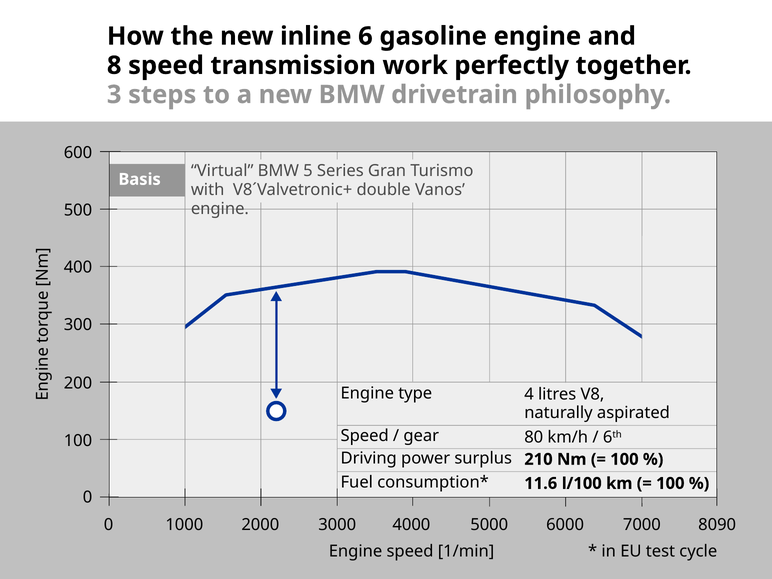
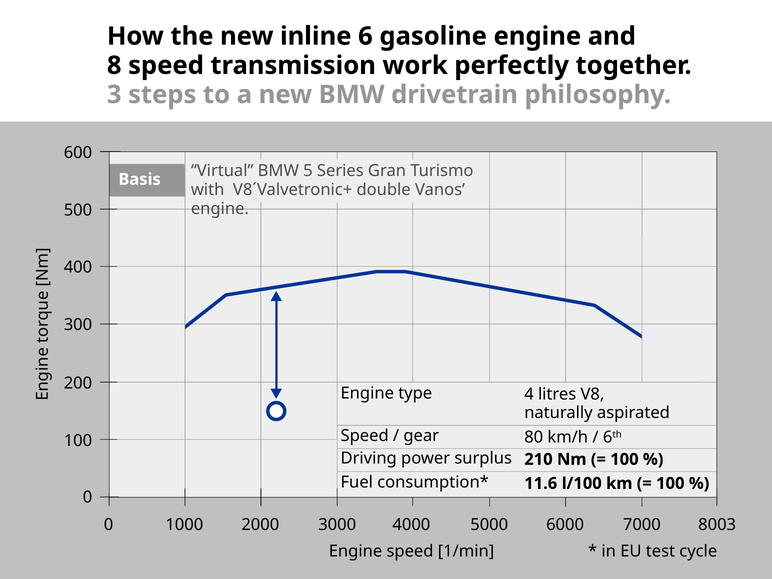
8090: 8090 -> 8003 (717, 525)
